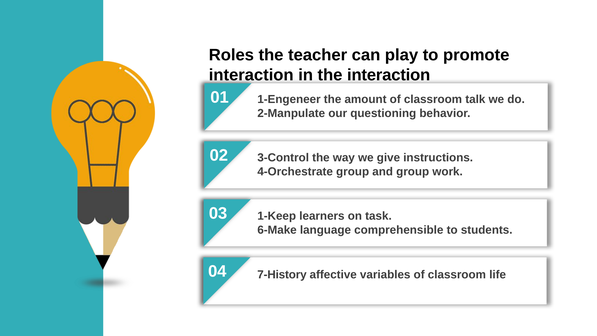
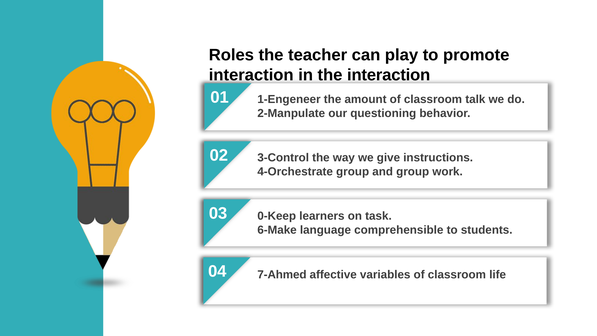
1-Keep: 1-Keep -> 0-Keep (277, 216)
7-History: 7-History -> 7-Ahmed (282, 274)
